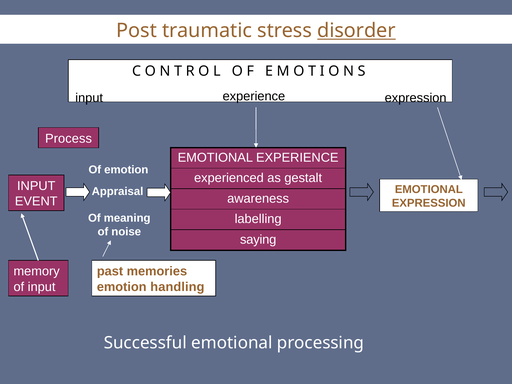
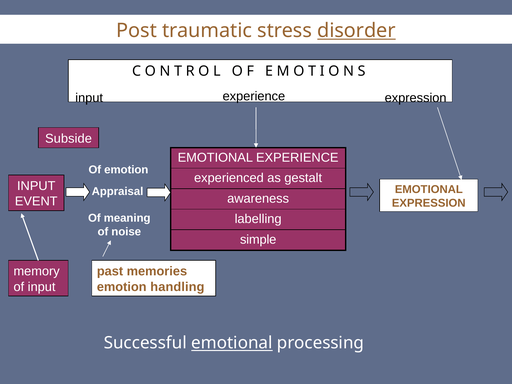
Process: Process -> Subside (68, 139)
saying: saying -> simple (258, 240)
emotional underline: none -> present (232, 343)
